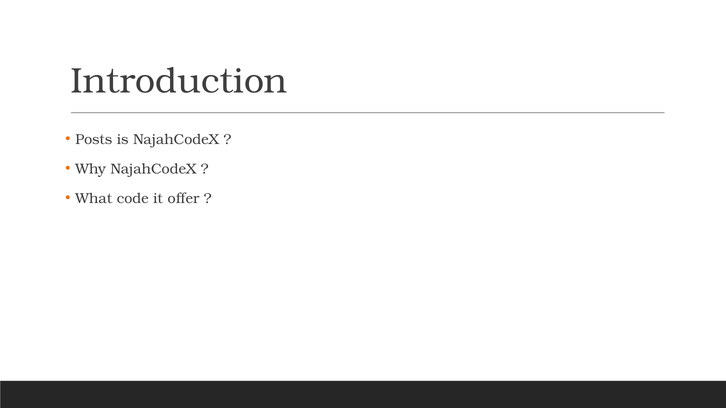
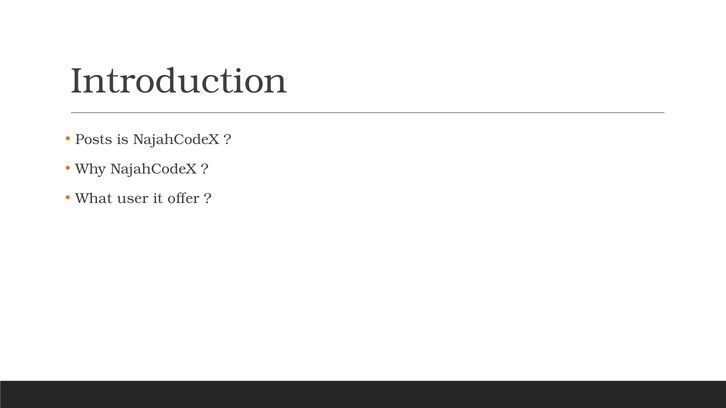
code: code -> user (133, 199)
